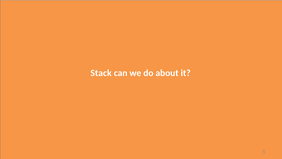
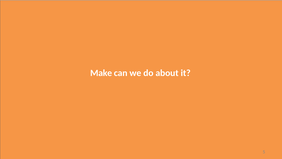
Stack: Stack -> Make (101, 73)
